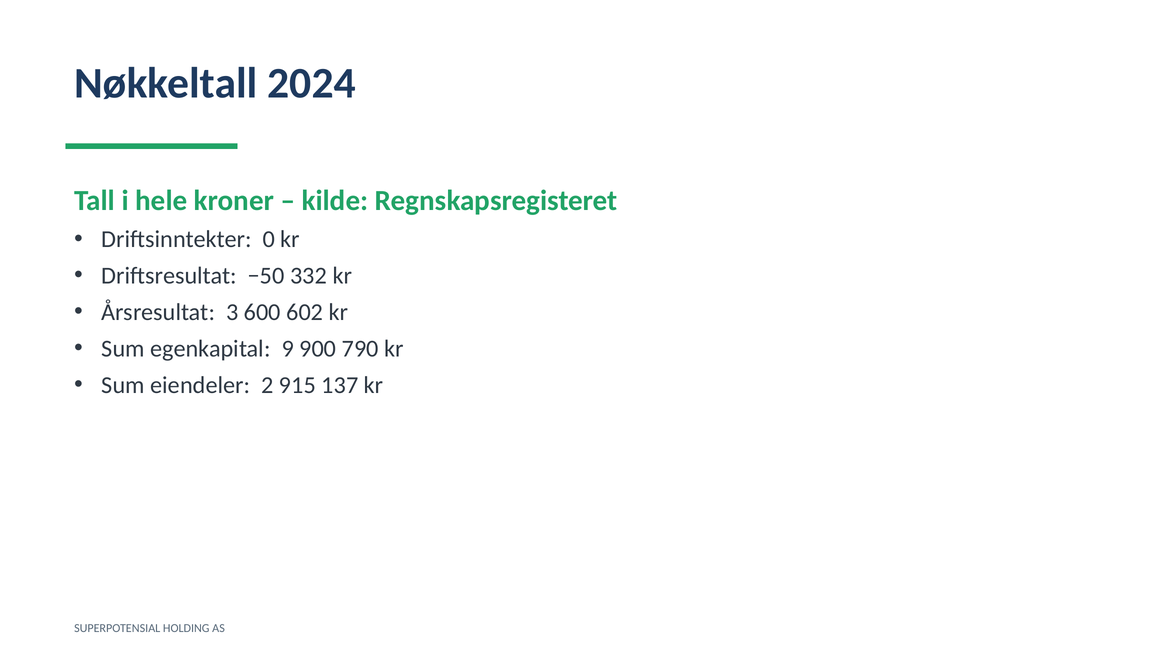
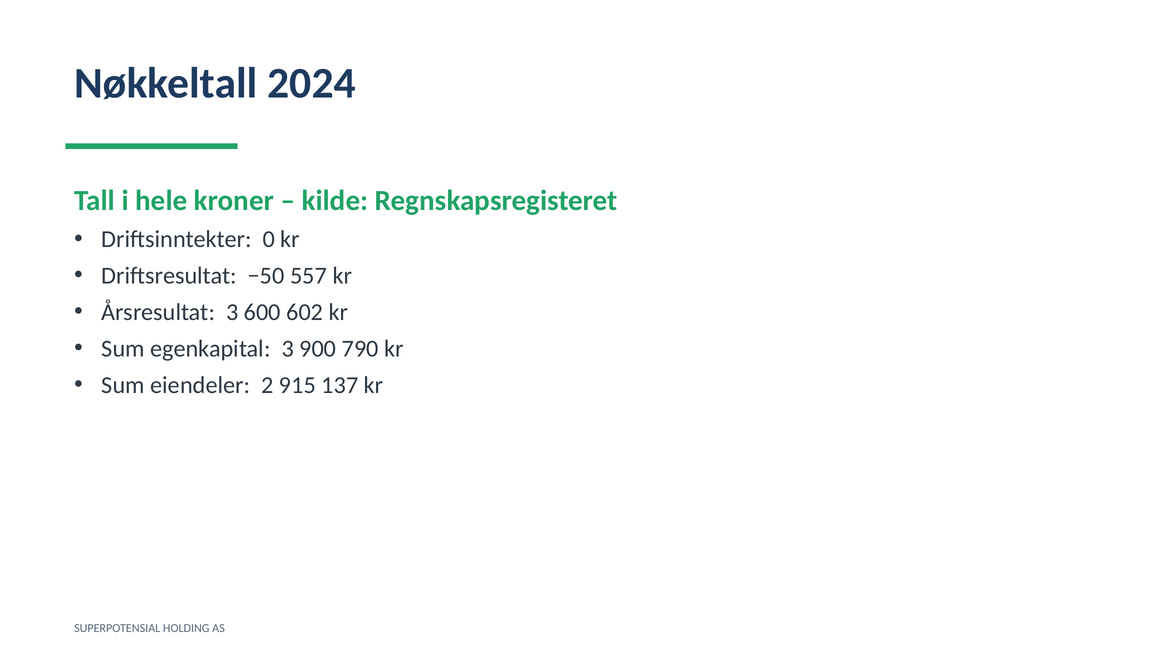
332: 332 -> 557 (309, 276)
egenkapital 9: 9 -> 3 (288, 349)
